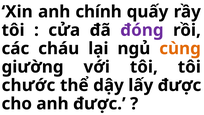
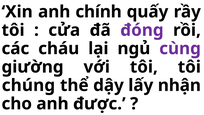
cùng colour: orange -> purple (180, 48)
chước: chước -> chúng (28, 85)
lấy được: được -> nhận (179, 85)
